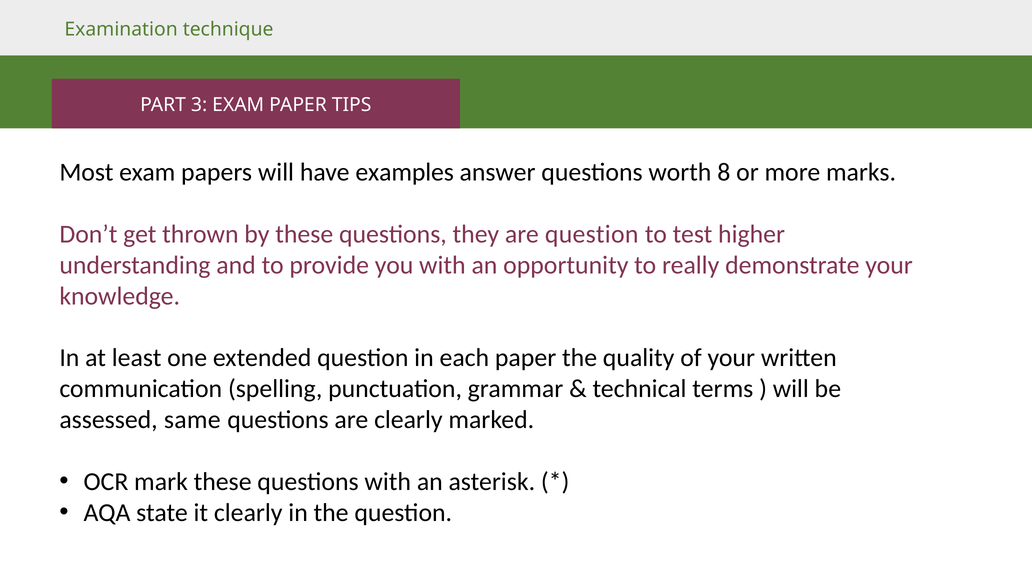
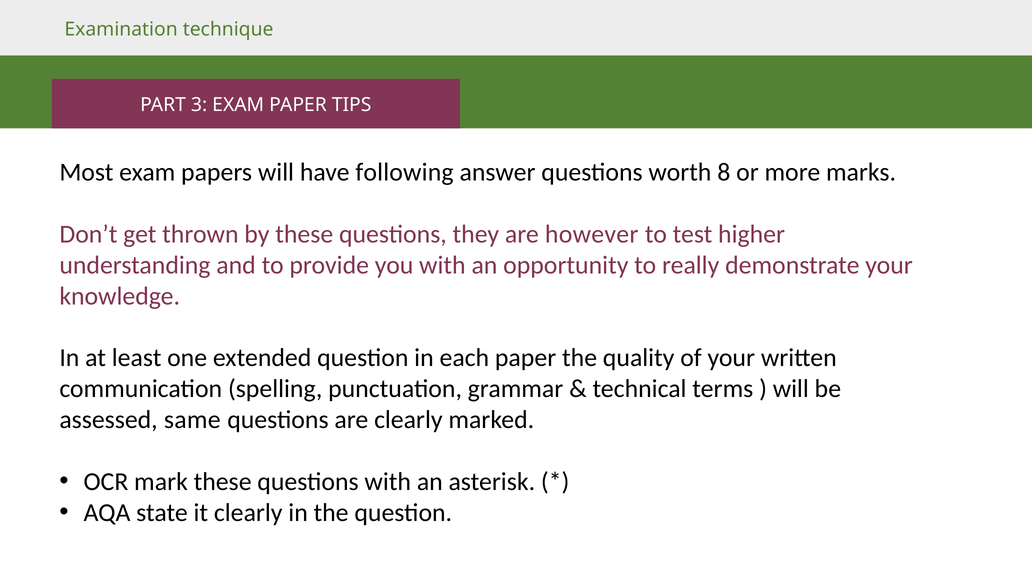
examples: examples -> following (405, 172)
are question: question -> however (592, 234)
